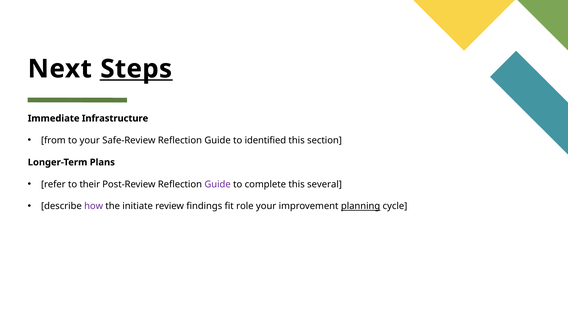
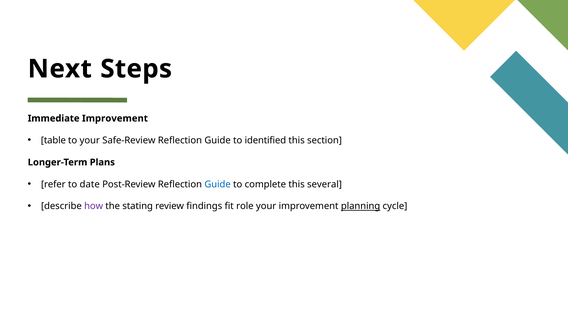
Steps underline: present -> none (136, 69)
Immediate Infrastructure: Infrastructure -> Improvement (115, 119)
from: from -> table (53, 141)
their: their -> date (90, 185)
Guide colour: purple -> blue (218, 185)
initiate: initiate -> stating (138, 207)
